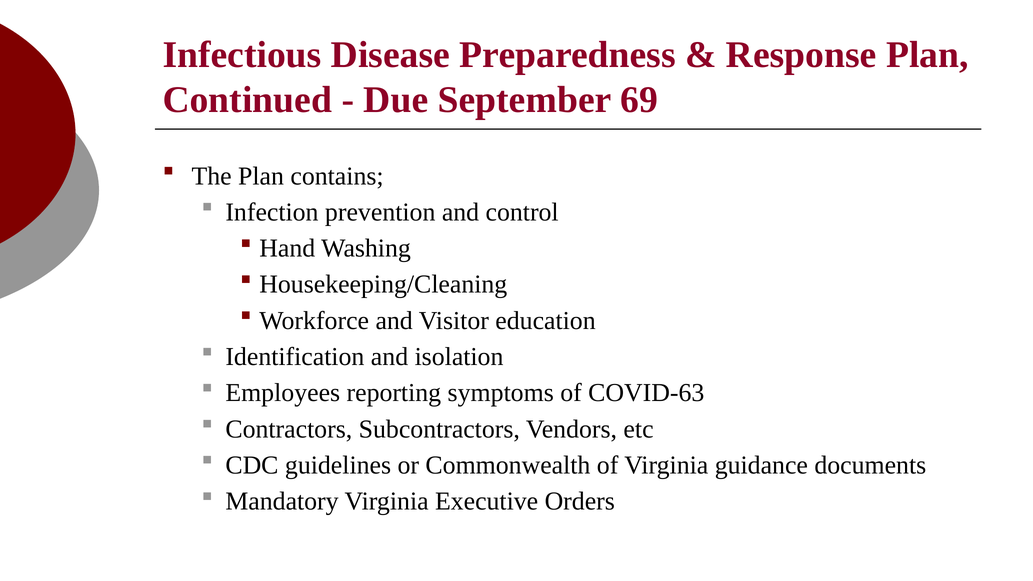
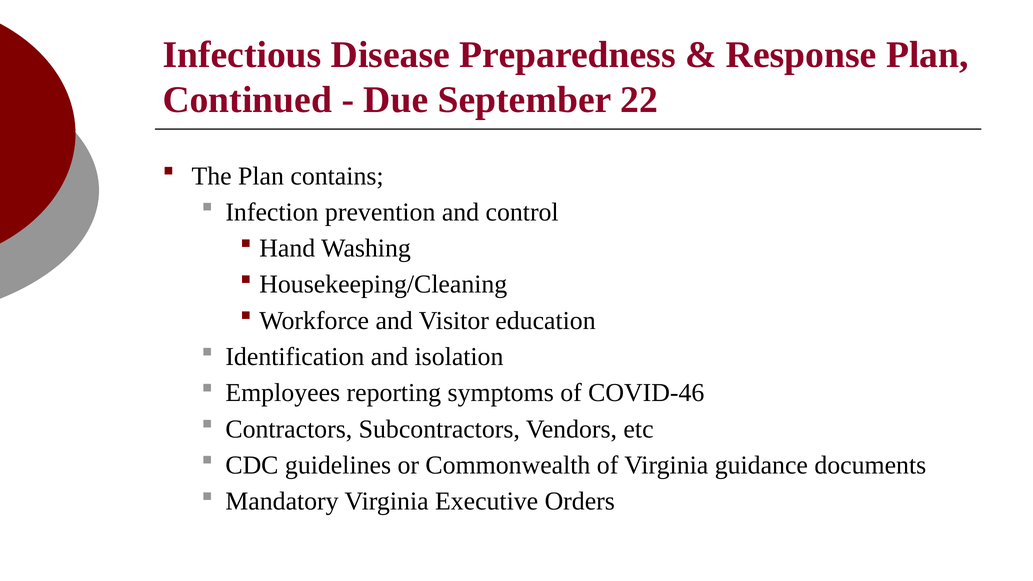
69: 69 -> 22 (639, 100)
COVID-63: COVID-63 -> COVID-46 (646, 393)
